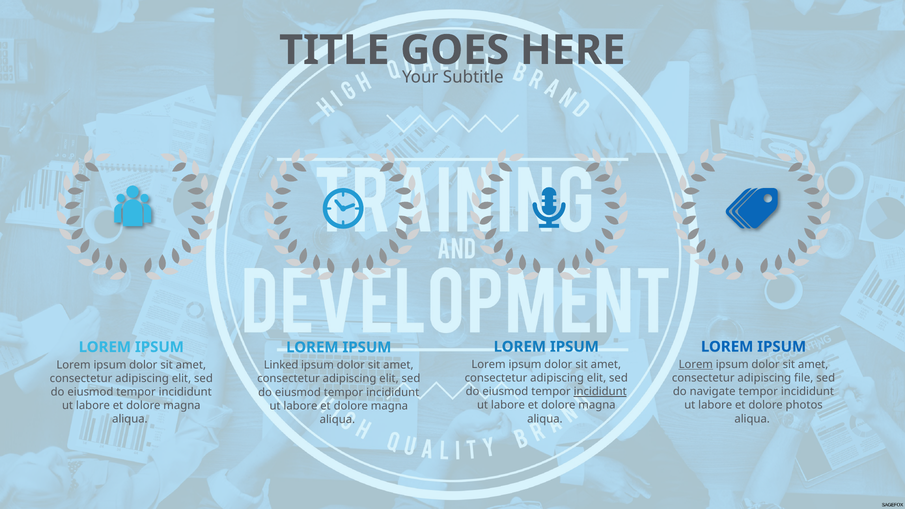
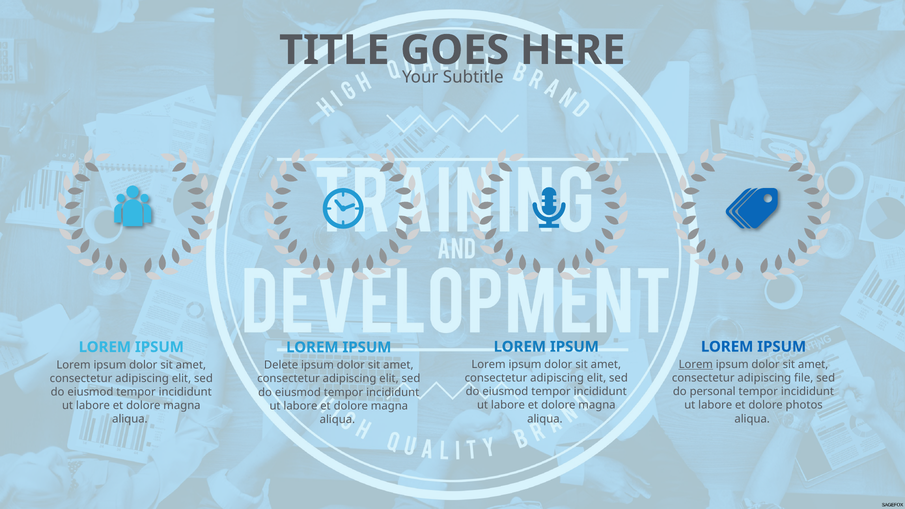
Linked: Linked -> Delete (281, 365)
incididunt underline: present -> none (600, 392)
navigate: navigate -> personal (713, 392)
